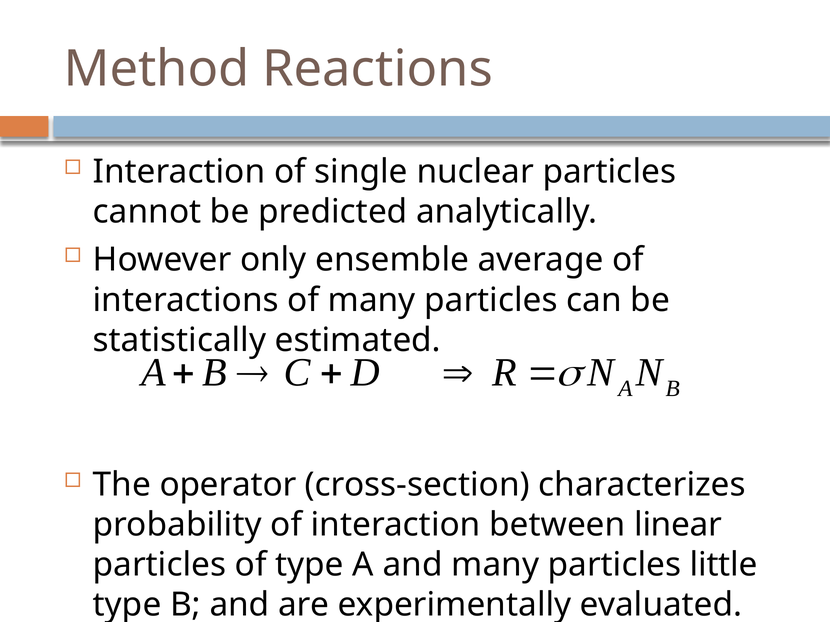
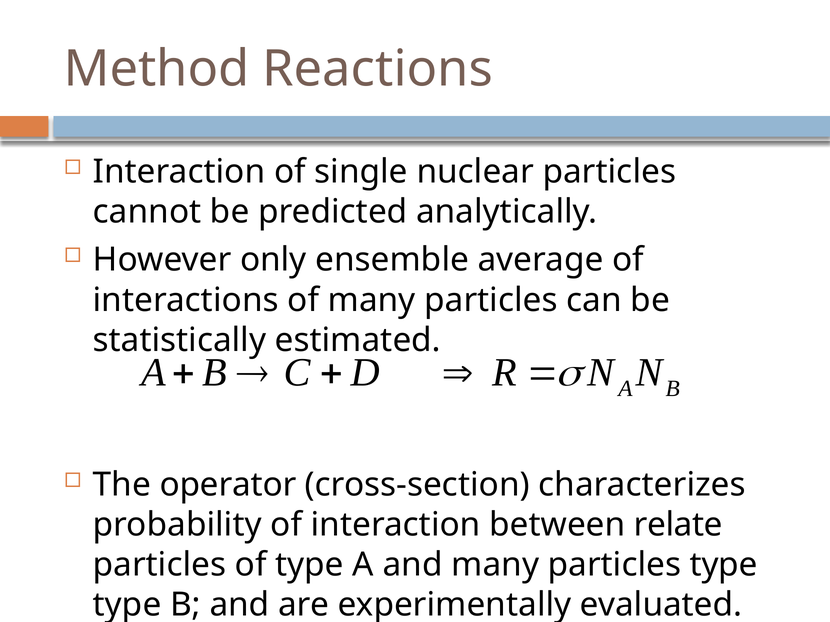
linear: linear -> relate (678, 525)
particles little: little -> type (724, 565)
